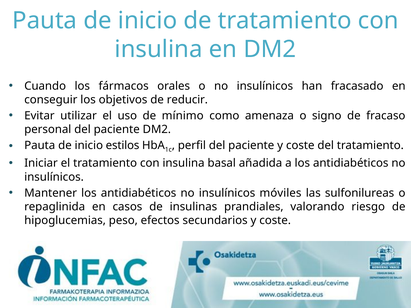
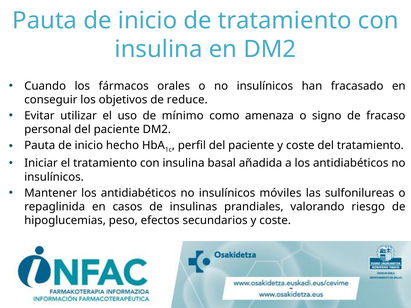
reducir: reducir -> reduce (187, 100)
estilos: estilos -> hecho (122, 146)
